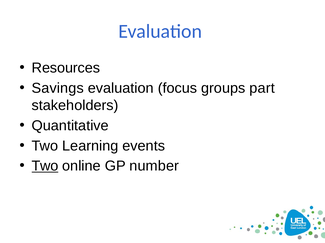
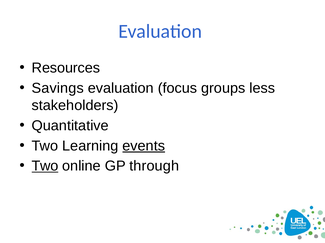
part: part -> less (262, 88)
events underline: none -> present (144, 146)
number: number -> through (154, 166)
